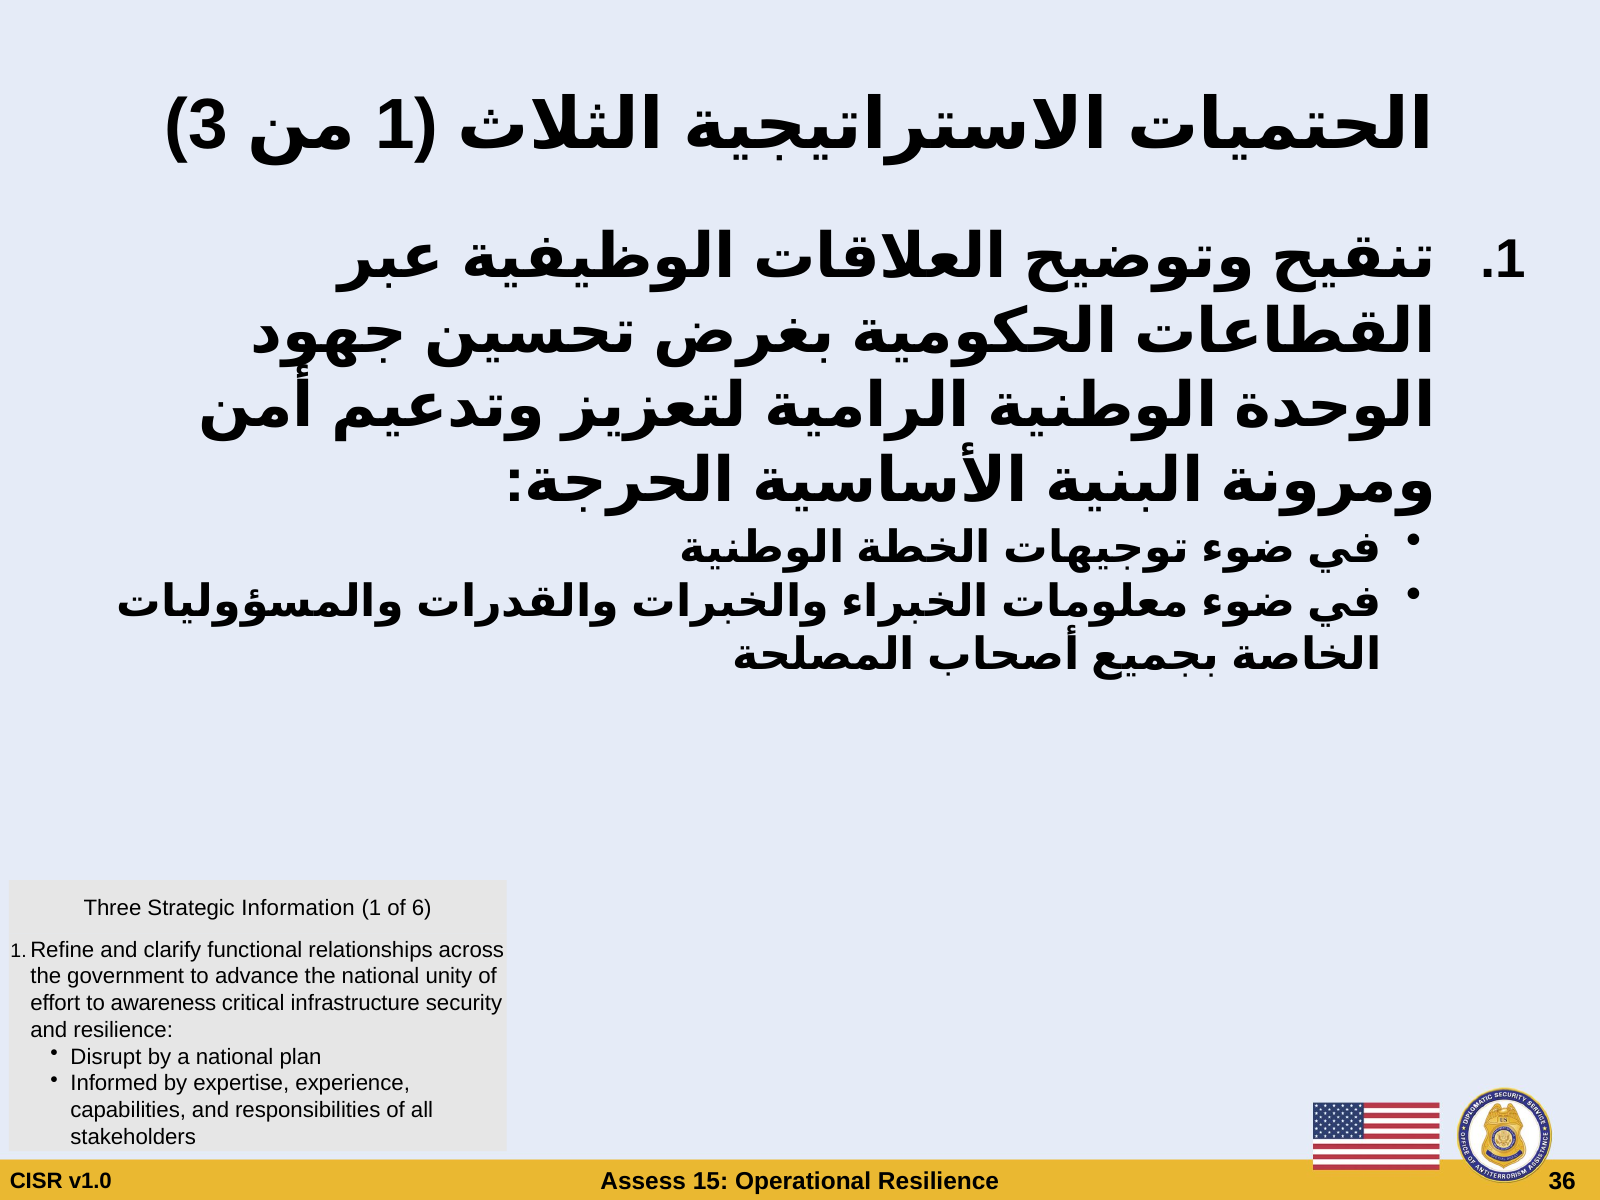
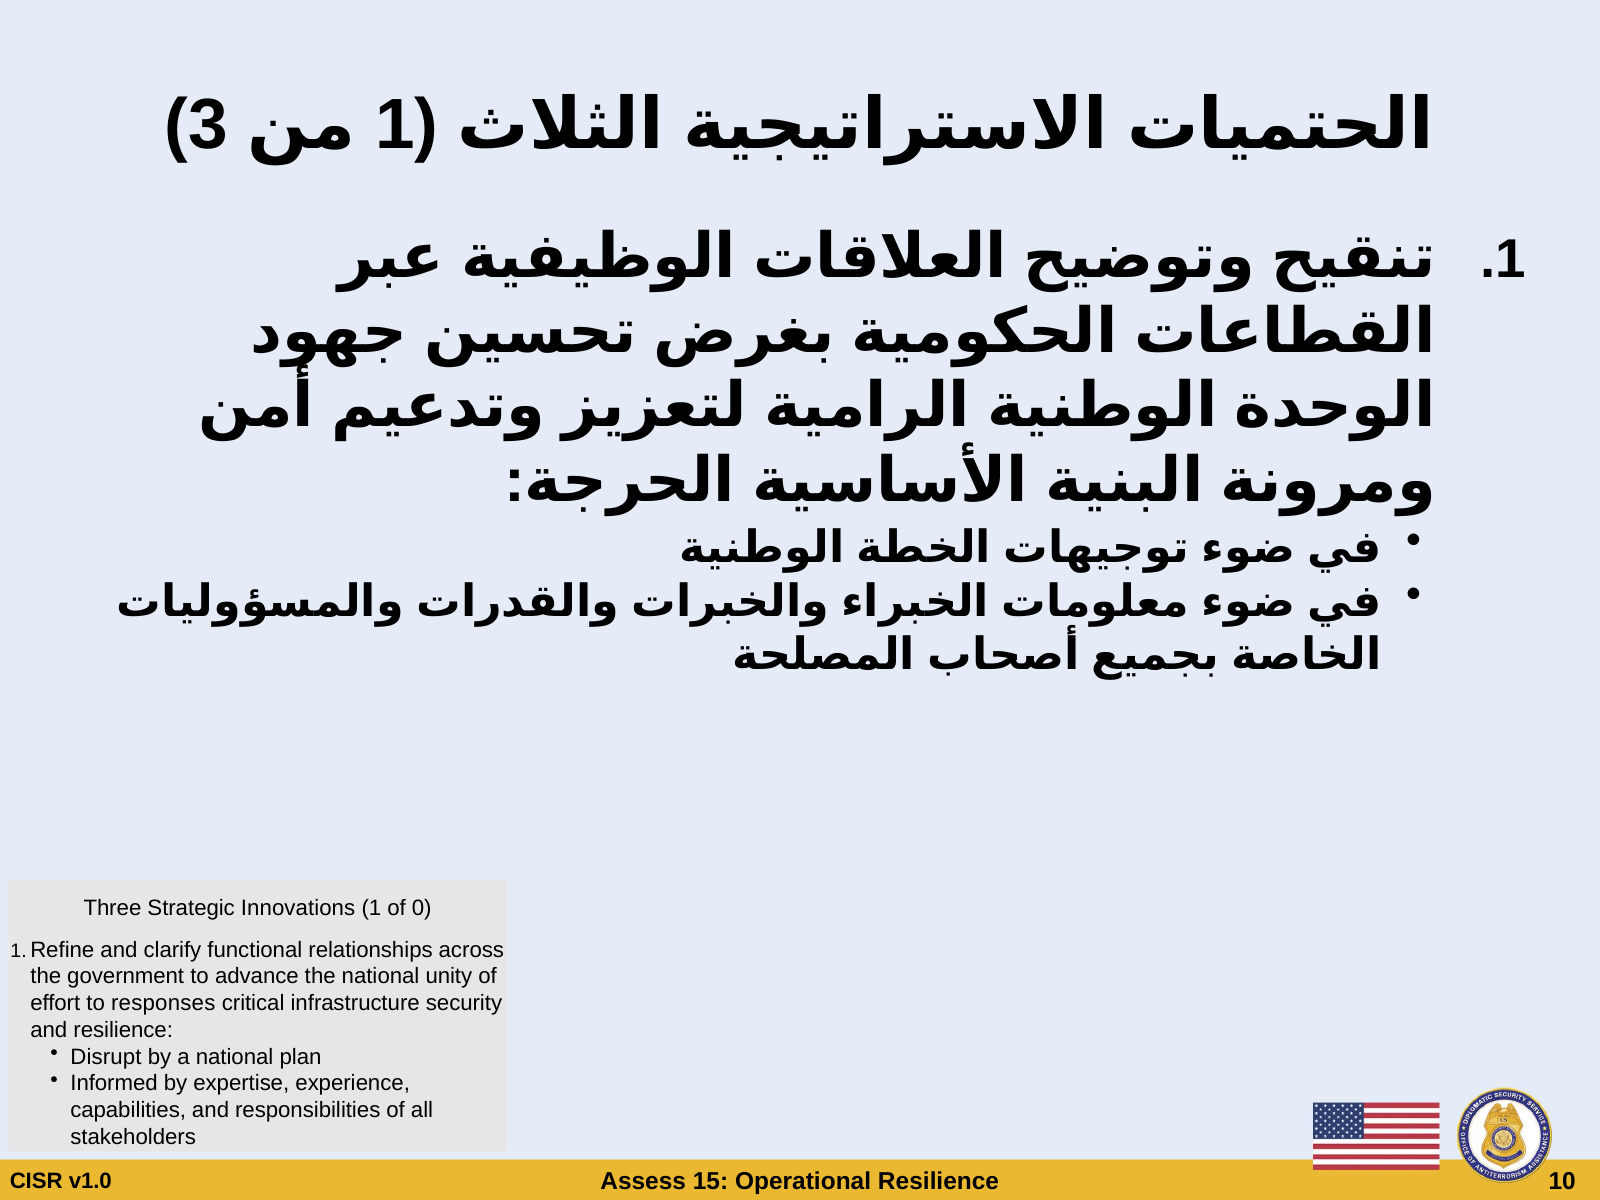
Information: Information -> Innovations (298, 908)
6: 6 -> 0 (422, 908)
awareness: awareness -> responses (163, 1003)
36: 36 -> 10 (1562, 1182)
